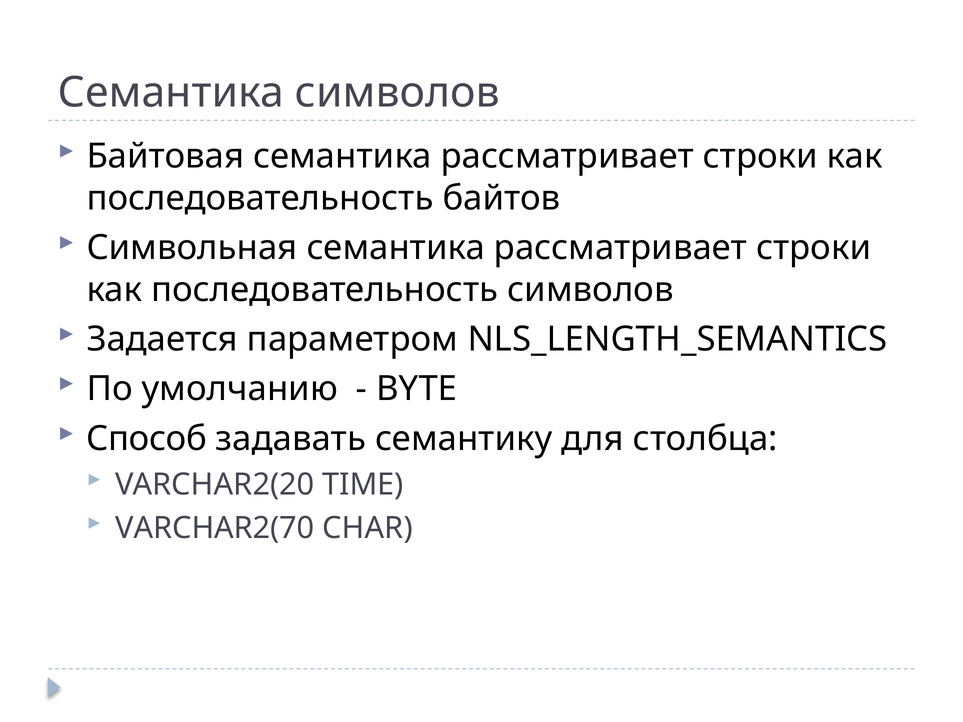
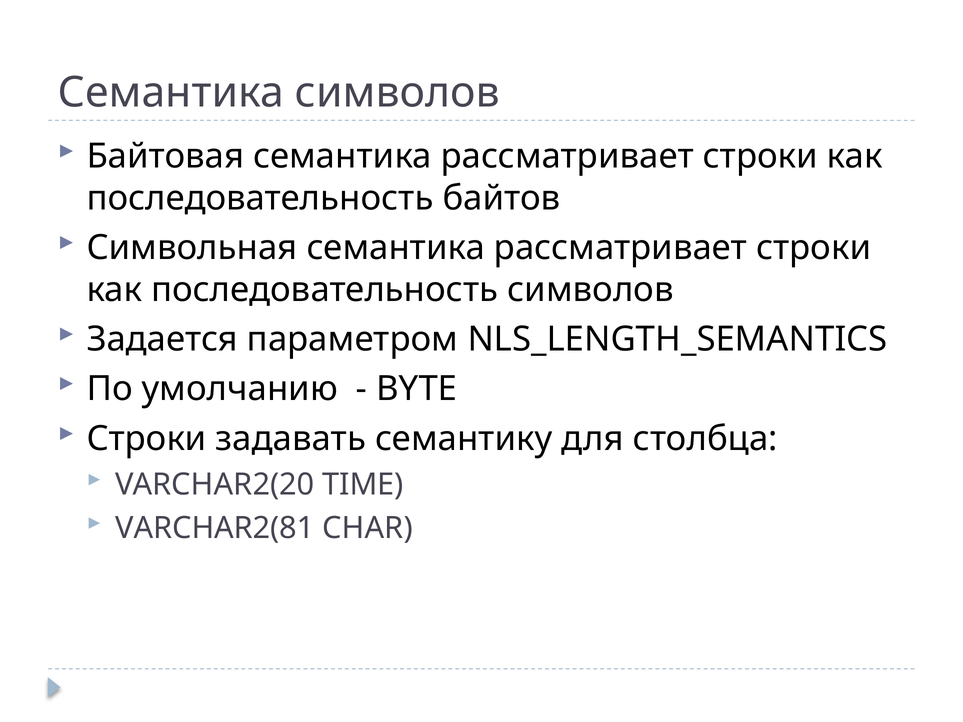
Способ: Способ -> Строки (147, 439)
VARCHAR2(70: VARCHAR2(70 -> VARCHAR2(81 (215, 528)
